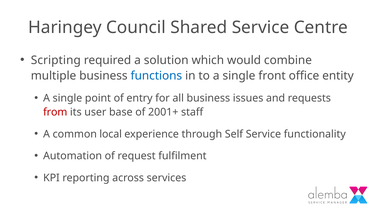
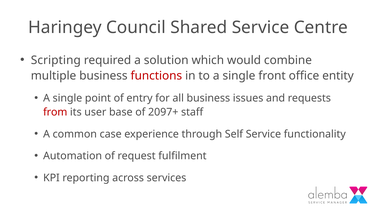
functions colour: blue -> red (156, 76)
2001+: 2001+ -> 2097+ (163, 112)
local: local -> case (111, 134)
